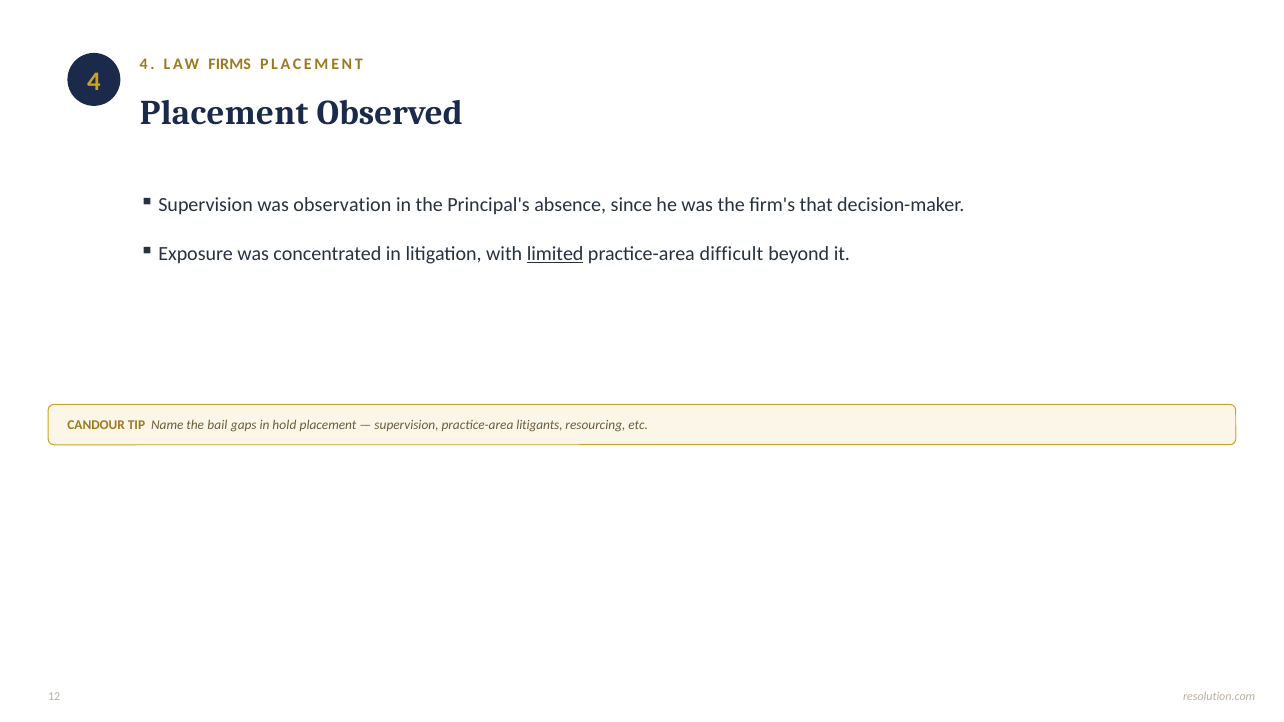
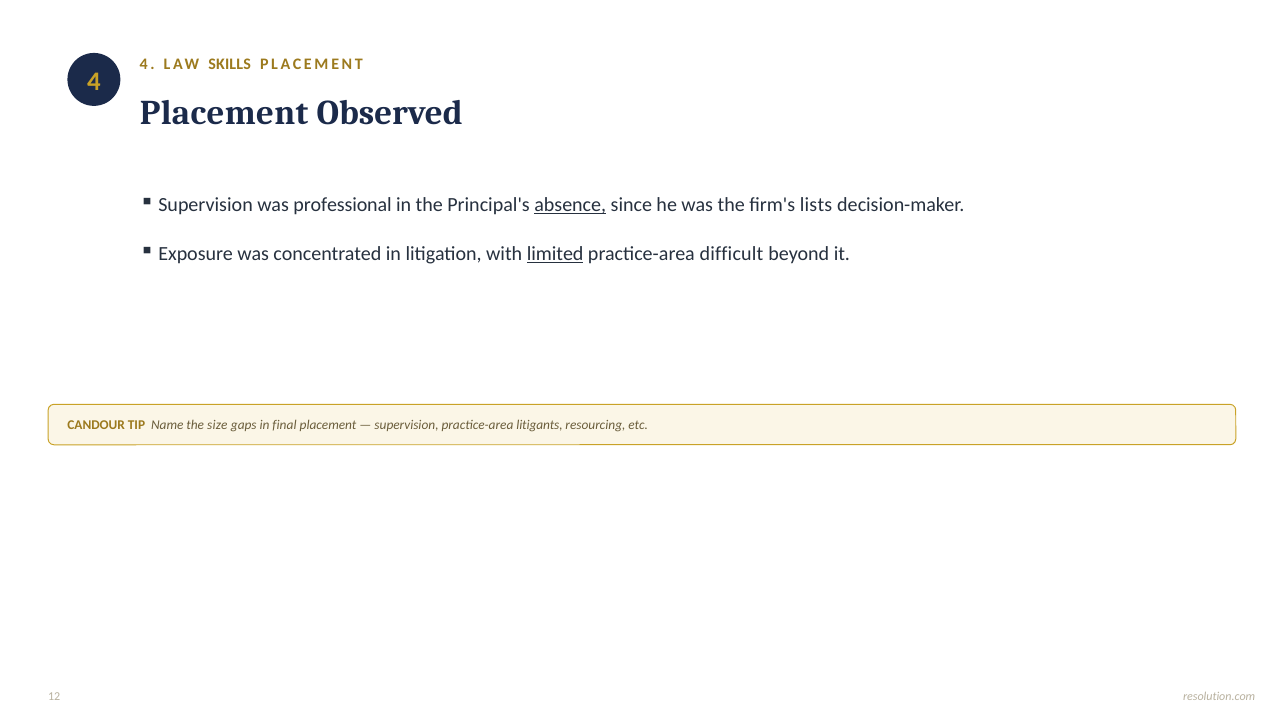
FIRMS: FIRMS -> SKILLS (230, 65)
observation: observation -> professional (343, 205)
absence underline: none -> present (570, 205)
that: that -> lists (816, 205)
bail: bail -> size (217, 426)
hold: hold -> final (285, 426)
